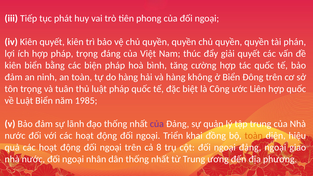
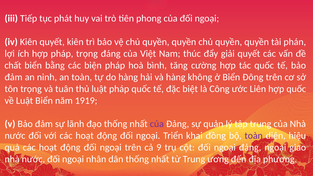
kiên: kiên -> chất (13, 65)
1985: 1985 -> 1919 (86, 101)
toàn colour: orange -> purple (254, 136)
8: 8 -> 9 (159, 148)
